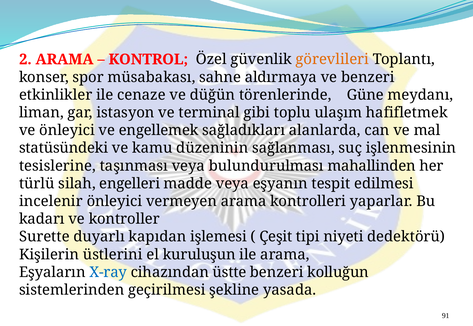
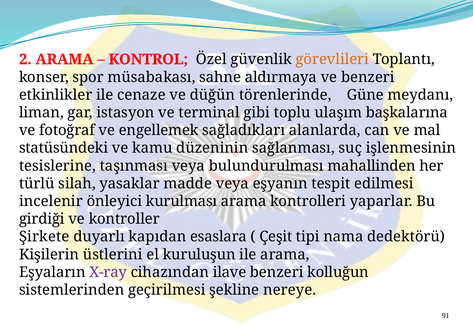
hafifletmek: hafifletmek -> başkalarına (407, 113)
ve önleyici: önleyici -> fotoğraf (67, 130)
engelleri: engelleri -> yasaklar (130, 184)
vermeyen: vermeyen -> kurulması (182, 201)
kadarı: kadarı -> girdiği (42, 219)
Surette: Surette -> Şirkete (44, 237)
işlemesi: işlemesi -> esaslara (219, 237)
niyeti: niyeti -> nama (343, 237)
X-ray colour: blue -> purple (108, 272)
üstte: üstte -> ilave (230, 272)
yasada: yasada -> nereye (290, 290)
